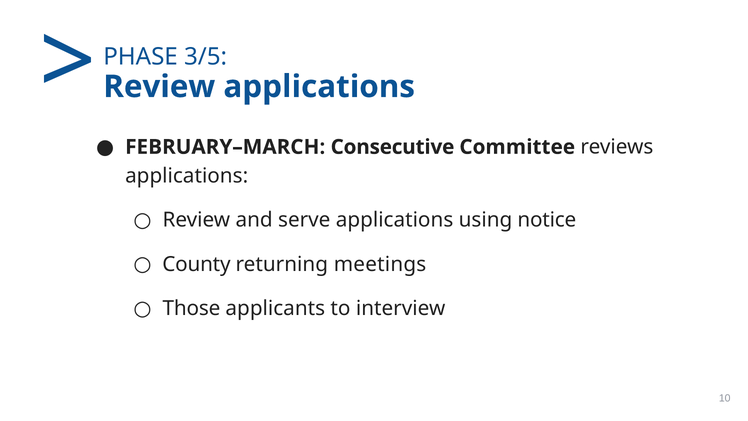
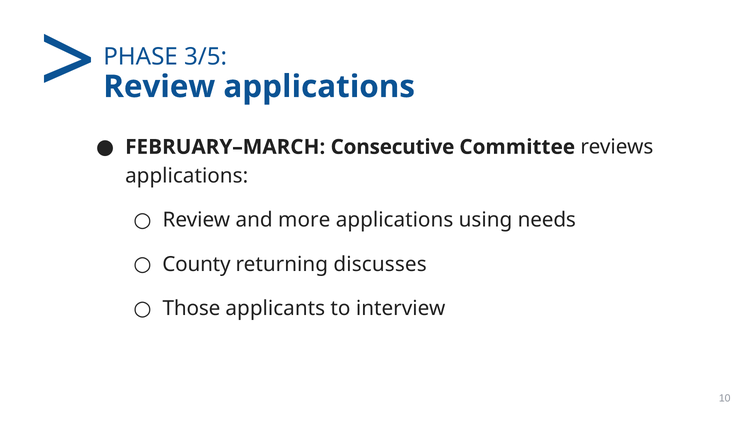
serve: serve -> more (304, 220)
notice: notice -> needs (547, 220)
meetings: meetings -> discusses (380, 264)
